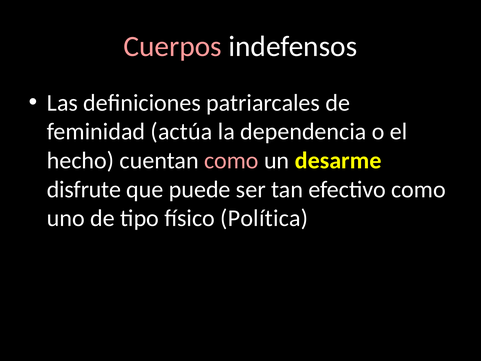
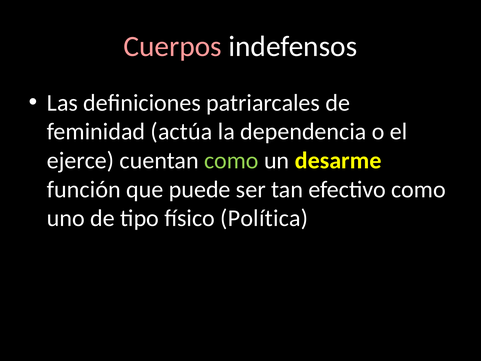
hecho: hecho -> ejerce (81, 160)
como colour: pink -> light green (231, 160)
disfrute: disfrute -> función (84, 189)
